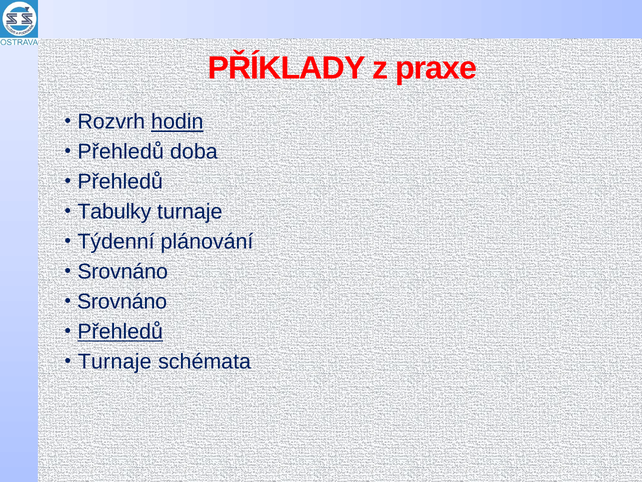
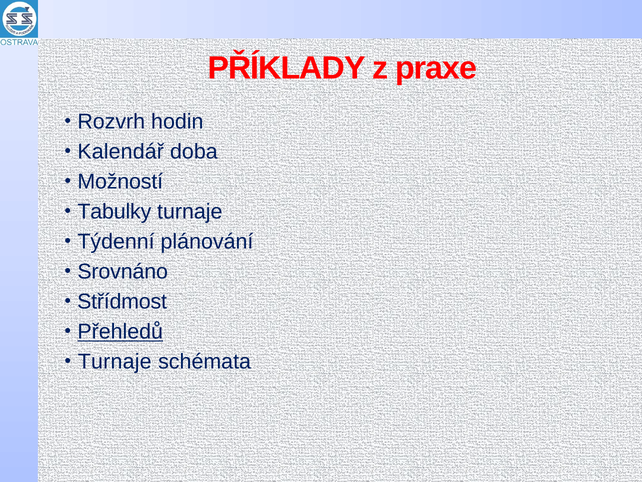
hodin underline: present -> none (177, 122)
Přehledů: Přehledů -> Kalendář (121, 152)
Přehledů: Přehledů -> Možností (120, 182)
Srovnáno: Srovnáno -> Střídmost (122, 302)
